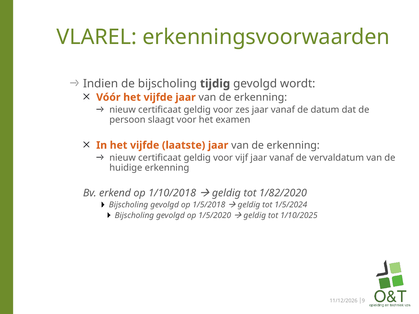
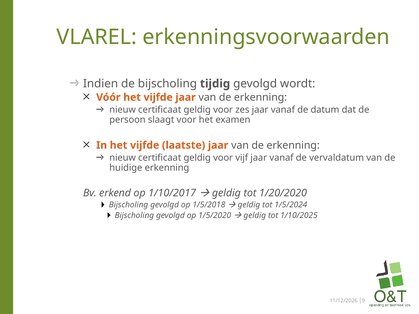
1/10/2018: 1/10/2018 -> 1/10/2017 (172, 193)
1/82/2020: 1/82/2020 -> 1/20/2020 (283, 193)
